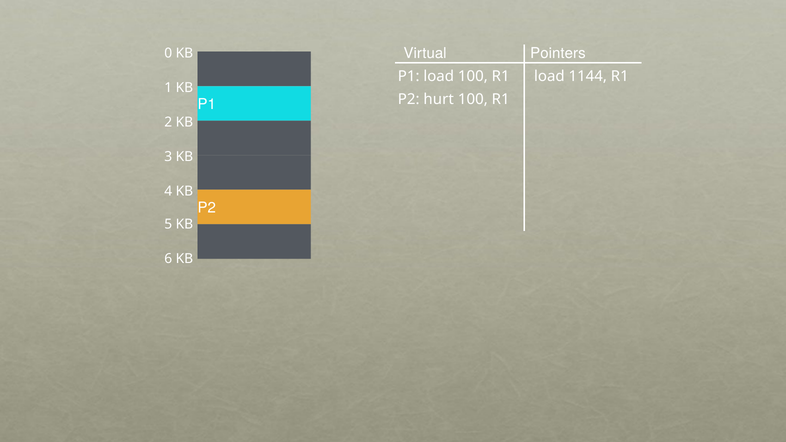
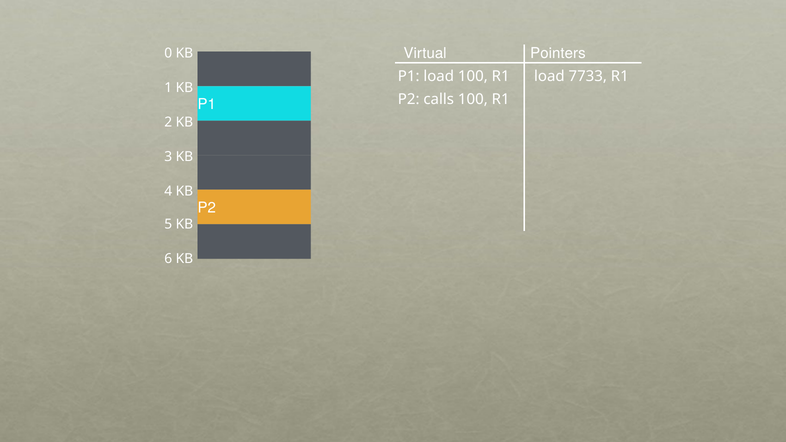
1144: 1144 -> 7733 (588, 76)
hurt: hurt -> calls (439, 99)
